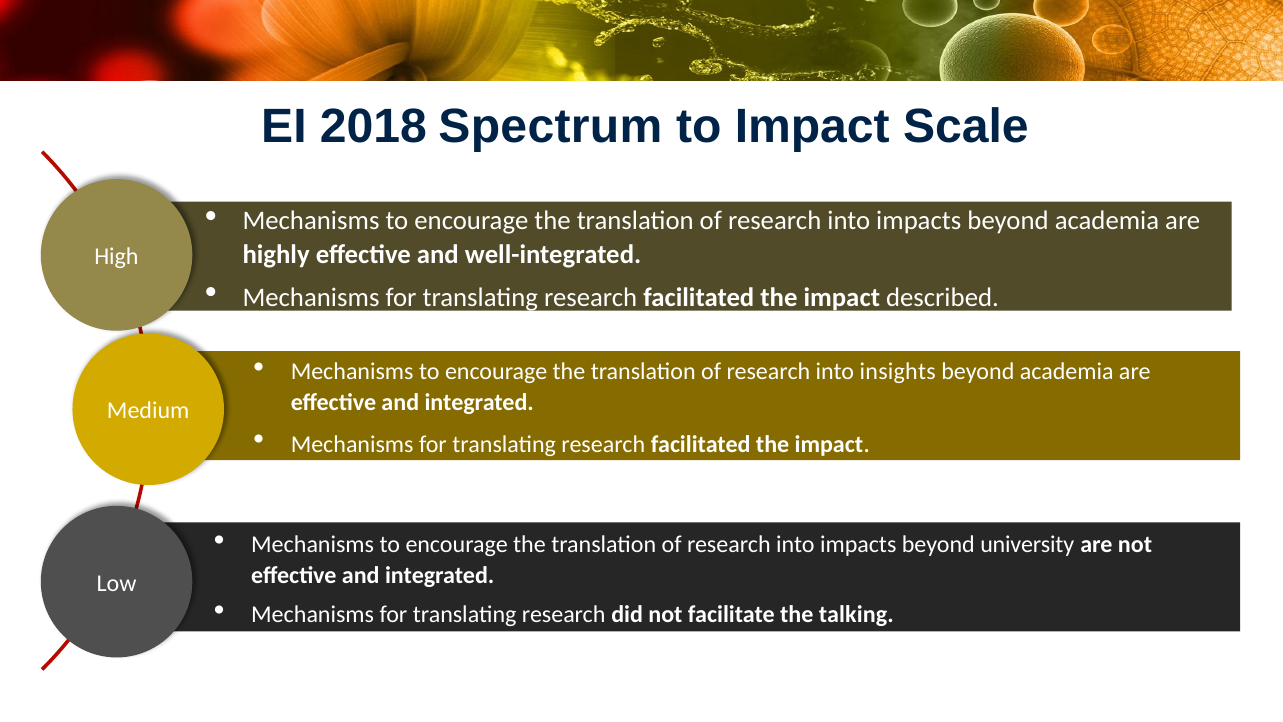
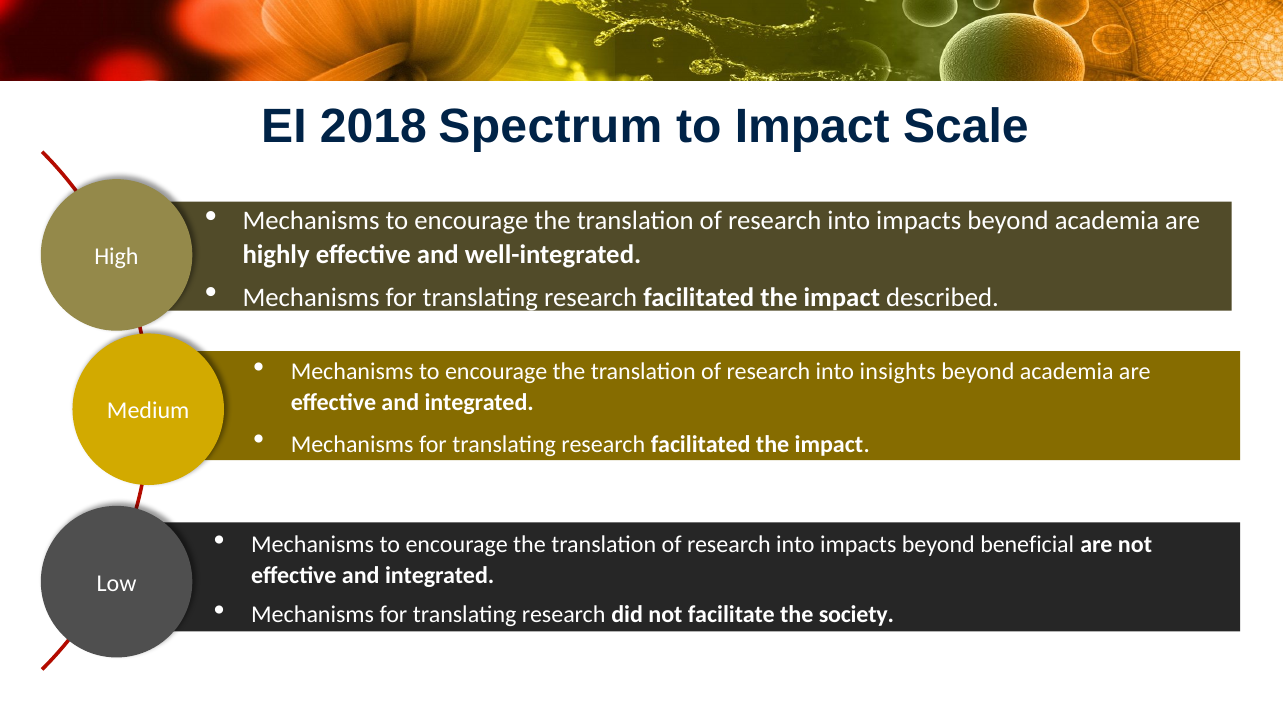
university: university -> beneficial (1027, 544)
talking: talking -> society (856, 614)
